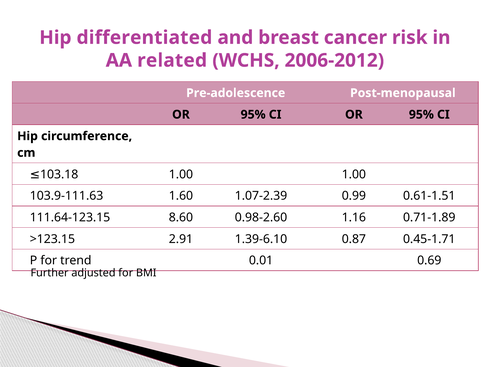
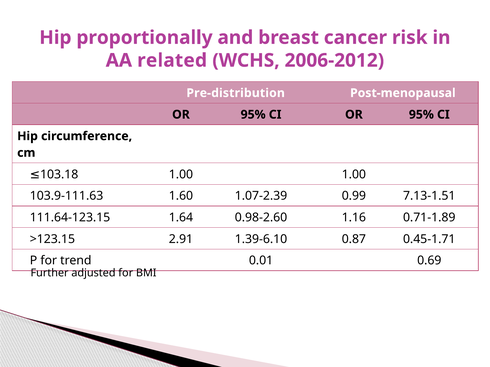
differentiated: differentiated -> proportionally (145, 38)
Pre-adolescence: Pre-adolescence -> Pre-distribution (236, 93)
0.61-1.51: 0.61-1.51 -> 7.13-1.51 (429, 196)
8.60: 8.60 -> 1.64 (181, 218)
